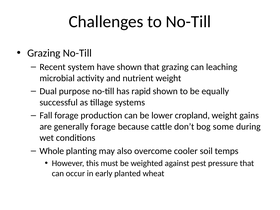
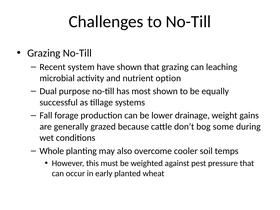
nutrient weight: weight -> option (168, 78)
rapid: rapid -> most (141, 91)
cropland: cropland -> drainage (192, 115)
generally forage: forage -> grazed (103, 127)
